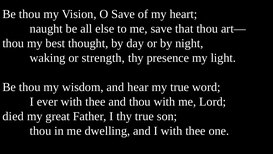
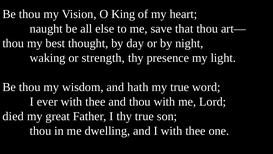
O Save: Save -> King (123, 14)
hear: hear -> hath (138, 87)
